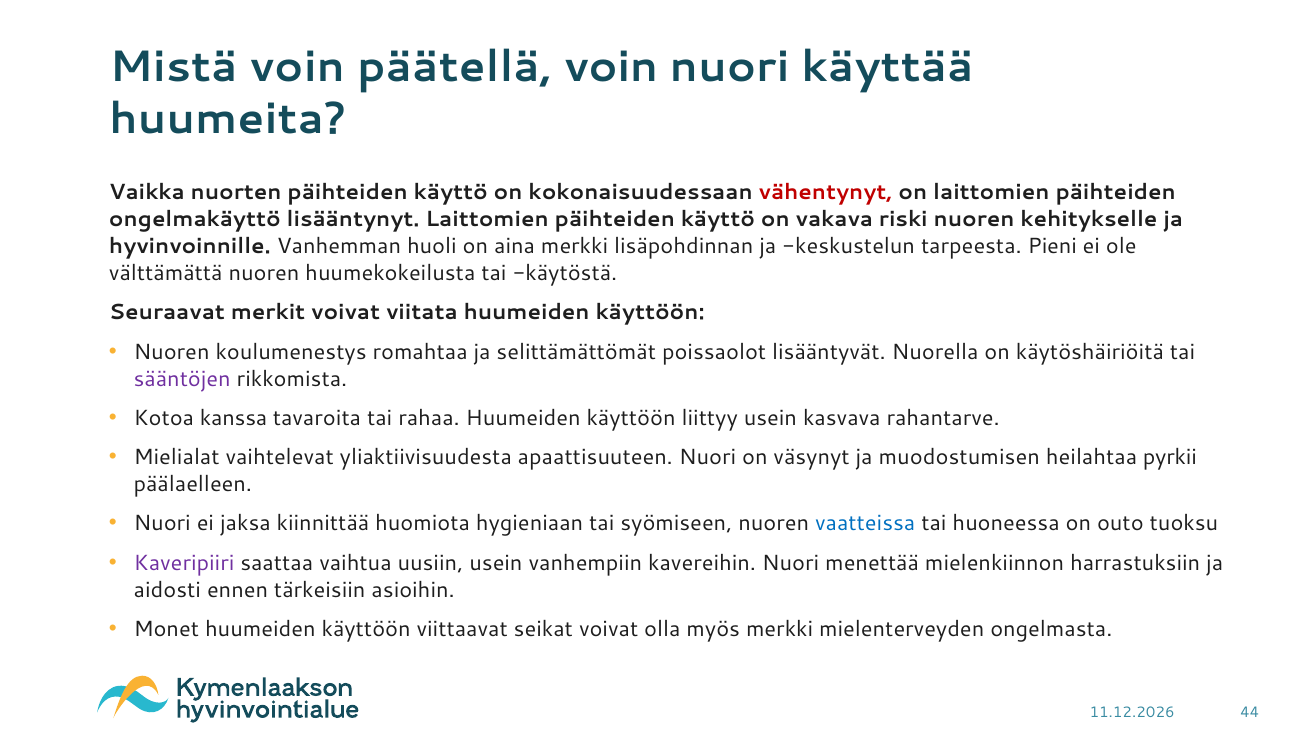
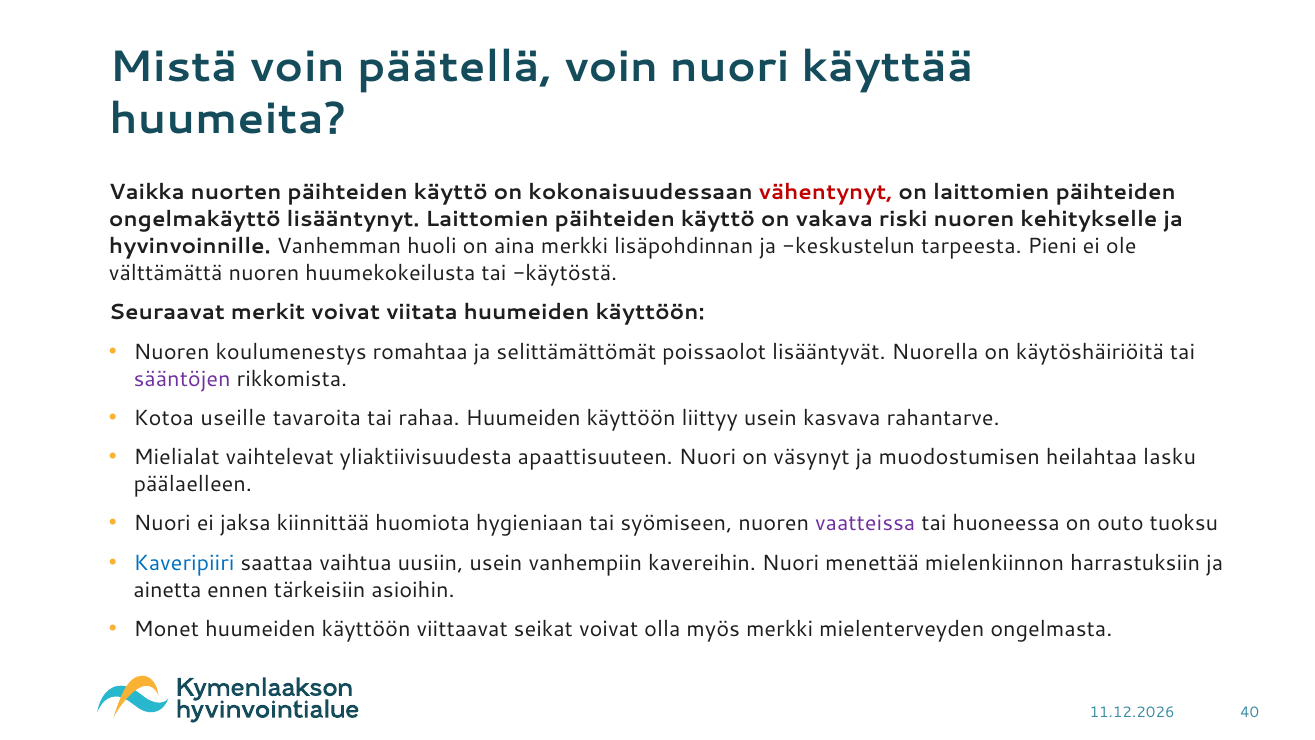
kanssa: kanssa -> useille (233, 418)
pyrkii: pyrkii -> lasku (1170, 457)
vaatteissa colour: blue -> purple (865, 524)
Kaveripiiri colour: purple -> blue (184, 563)
aidosti: aidosti -> ainetta (167, 590)
44: 44 -> 40 (1250, 712)
